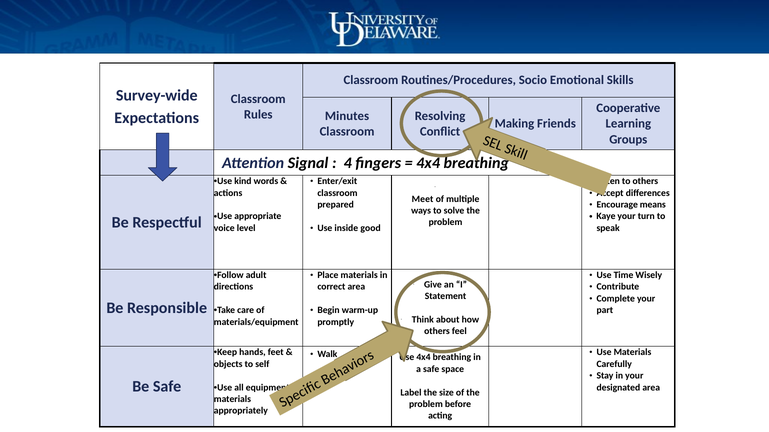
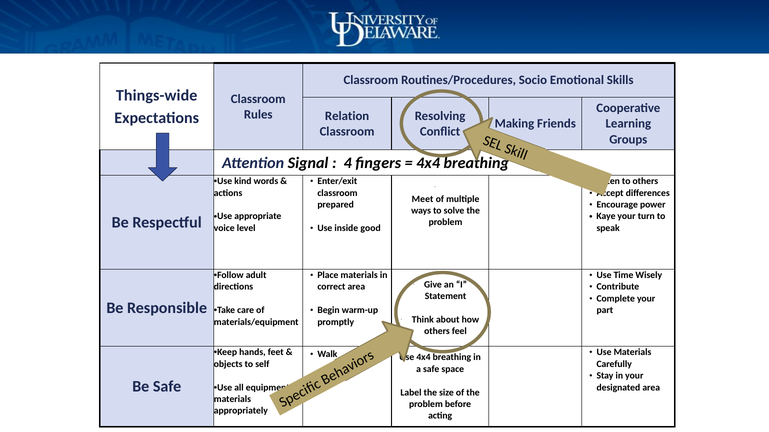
Survey-wide: Survey-wide -> Things-wide (157, 95)
Minutes: Minutes -> Relation (347, 116)
means: means -> power (653, 205)
